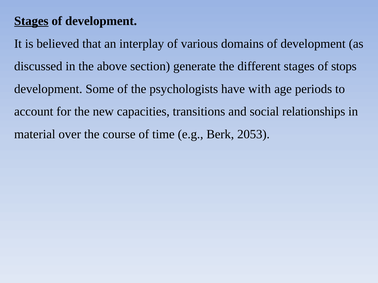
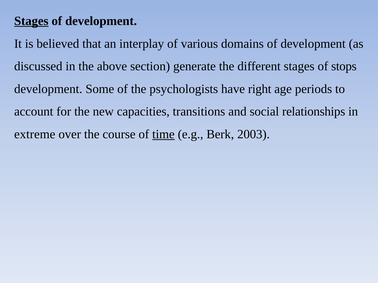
with: with -> right (260, 89)
material: material -> extreme (35, 134)
time underline: none -> present (163, 134)
2053: 2053 -> 2003 (253, 134)
